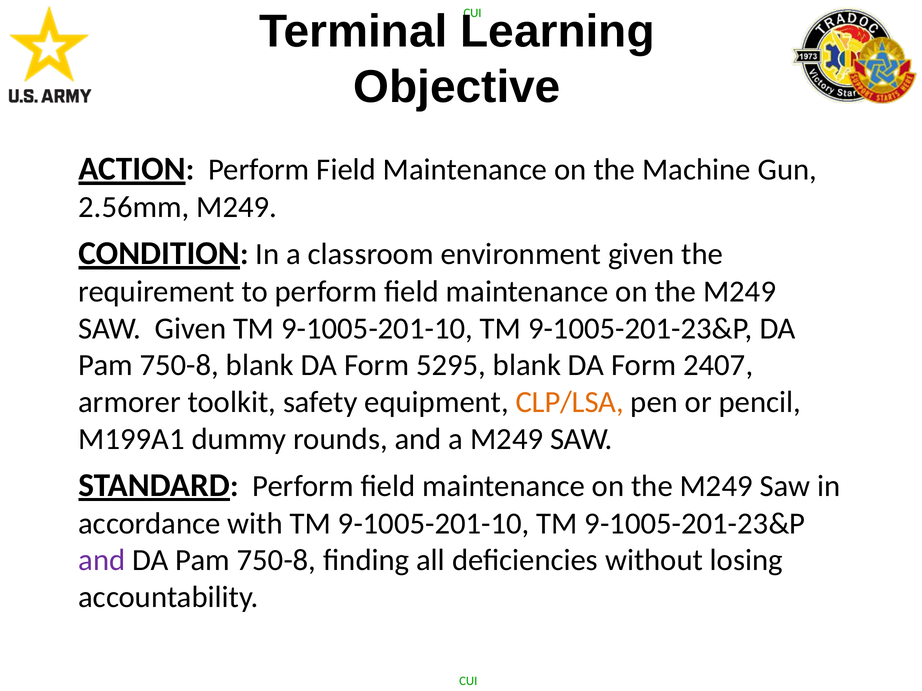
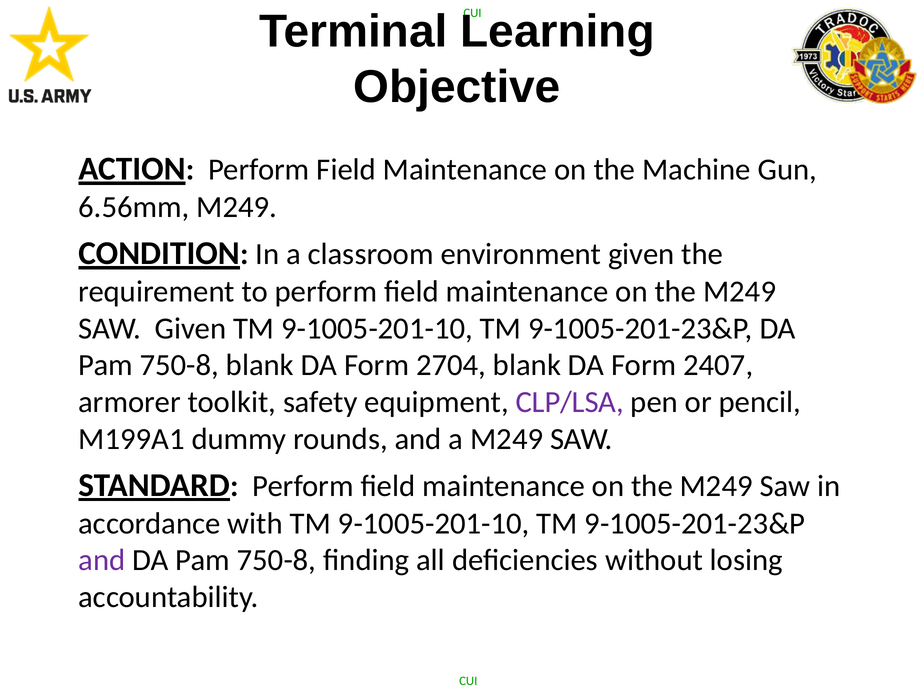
2.56mm: 2.56mm -> 6.56mm (134, 207)
5295: 5295 -> 2704 (451, 366)
CLP/LSA colour: orange -> purple (570, 402)
